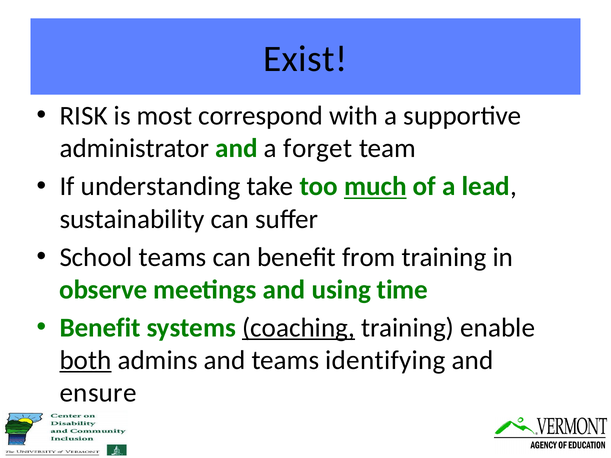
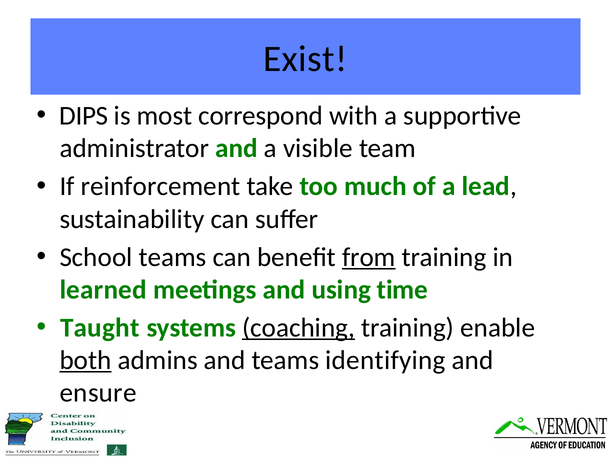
RISK: RISK -> DIPS (84, 116)
forget: forget -> visible (318, 149)
understanding: understanding -> reinforcement (161, 187)
much underline: present -> none (375, 187)
from underline: none -> present (369, 257)
observe: observe -> learned (103, 290)
Benefit: Benefit -> Taught (100, 328)
